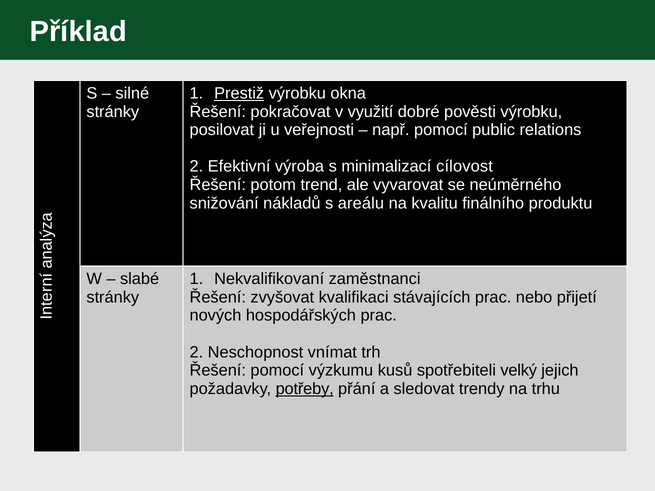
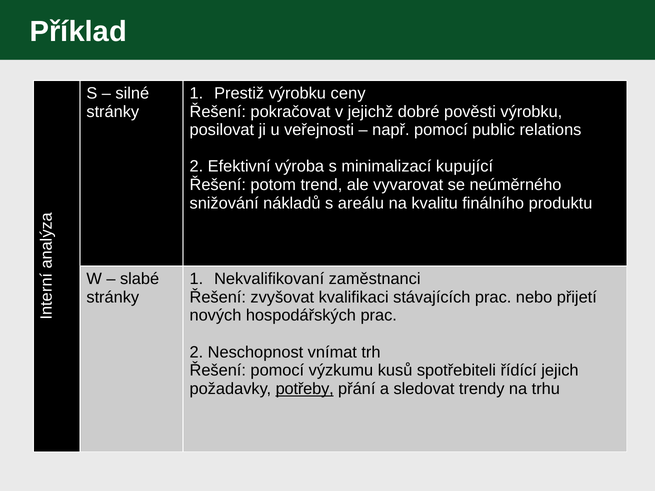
Prestiž underline: present -> none (239, 93)
okna: okna -> ceny (348, 93)
využití: využití -> jejichž (370, 112)
cílovost: cílovost -> kupující (465, 167)
velký: velký -> řídící (519, 371)
